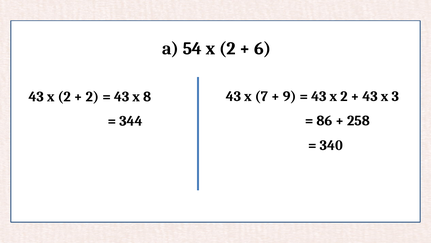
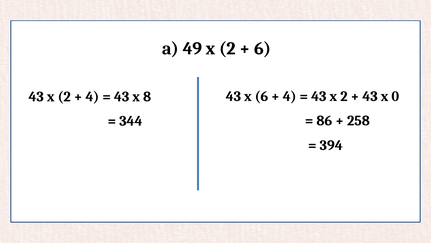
54: 54 -> 49 (192, 49)
x 7: 7 -> 6 (261, 96)
9: 9 -> 4 (290, 96)
3: 3 -> 0 (395, 96)
2: 2 -> 4 (92, 96)
340: 340 -> 394 (331, 145)
